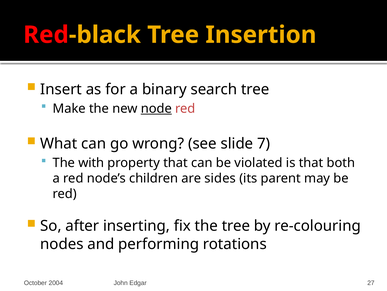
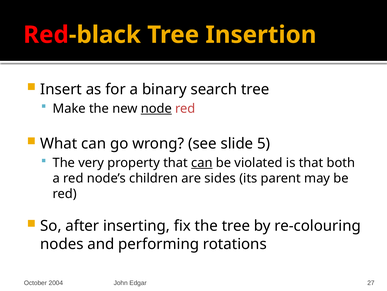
7: 7 -> 5 (264, 143)
with: with -> very (91, 162)
can underline: none -> present (202, 162)
